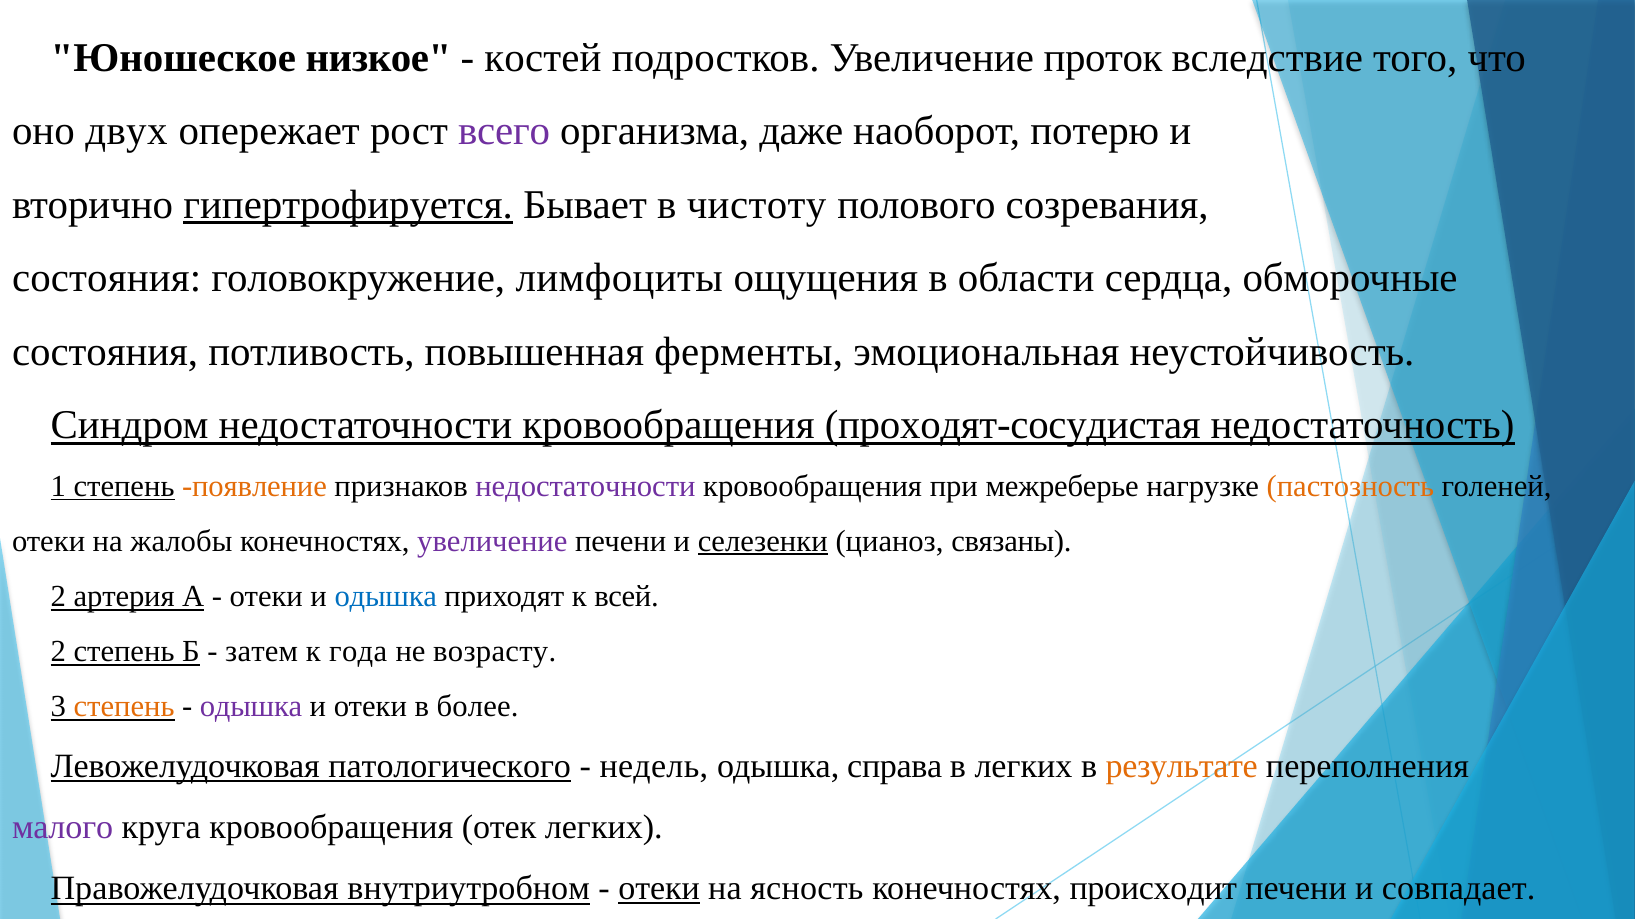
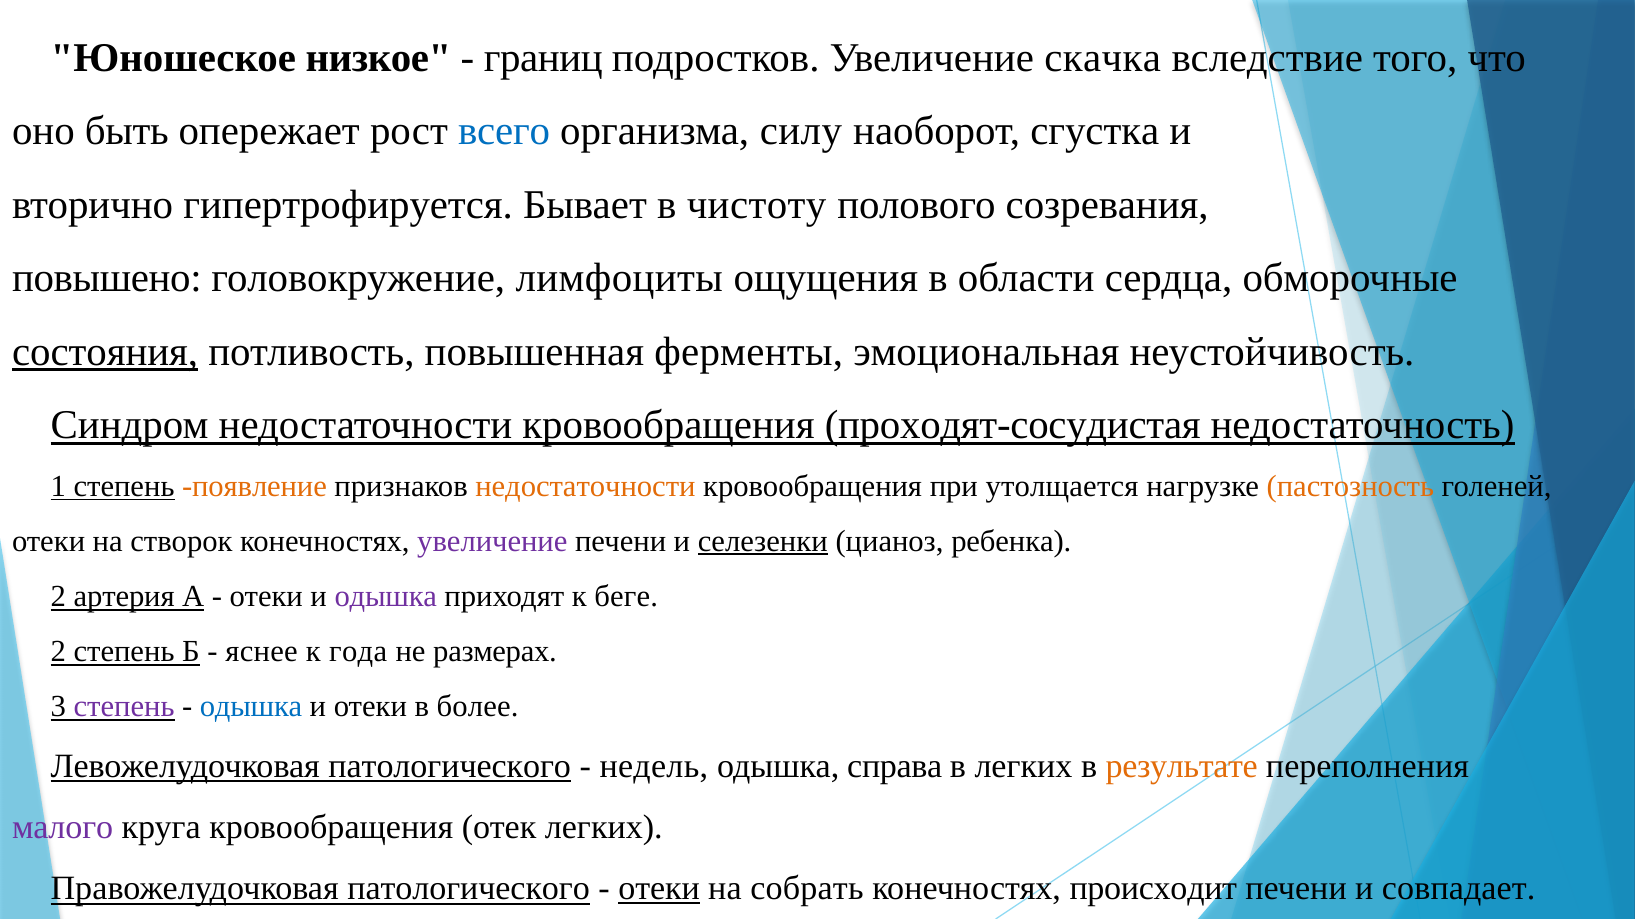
костей: костей -> границ (543, 58)
проток: проток -> скачка (1103, 58)
двух: двух -> быть (127, 132)
всего colour: purple -> blue (504, 132)
даже: даже -> силу (801, 132)
потерю: потерю -> сгустка (1095, 132)
гипертрофируется underline: present -> none (348, 205)
состояния: состояния -> повышено (107, 279)
состояния underline: none -> present (105, 352)
недостаточности colour: purple -> orange (585, 486)
межреберье: межреберье -> утолщается (1062, 486)
жалобы: жалобы -> створок (181, 542)
связаны: связаны -> ребенка (1011, 542)
одышка colour: blue -> purple (386, 597)
всей: всей -> беге (626, 597)
затем: затем -> яснее (262, 652)
возрасту: возрасту -> размерах (495, 652)
степень colour: orange -> purple (124, 707)
одышка colour: purple -> blue (251, 707)
Правожелудочковая внутриутробном: внутриутробном -> патологического (469, 889)
ясность: ясность -> собрать (807, 889)
